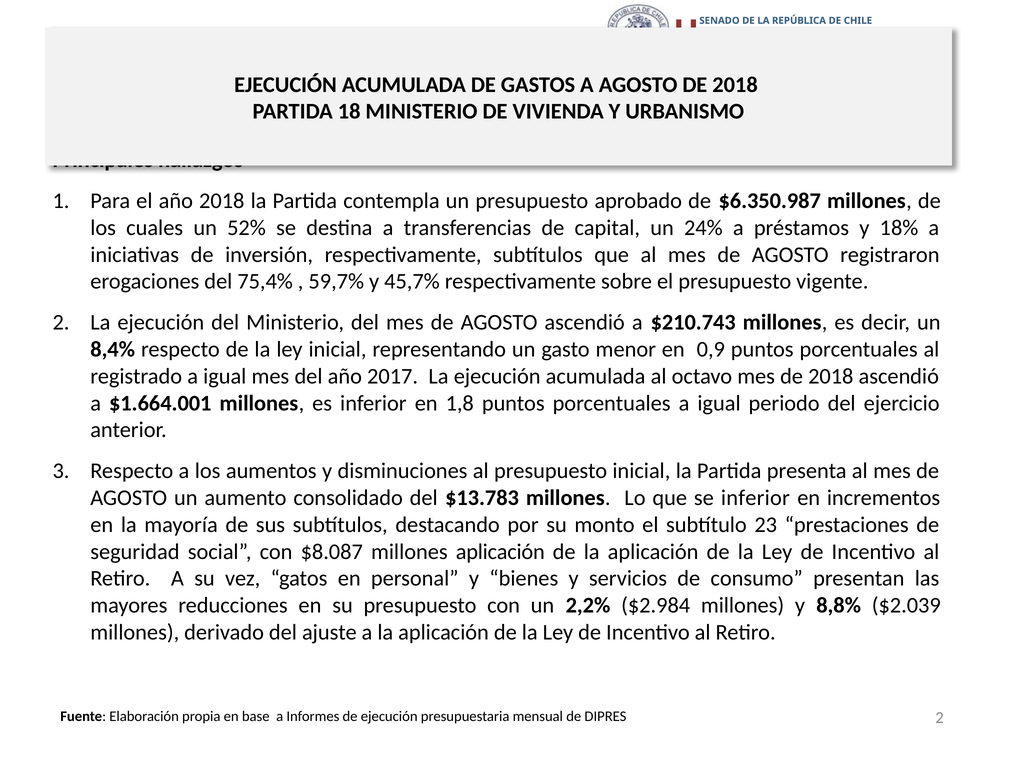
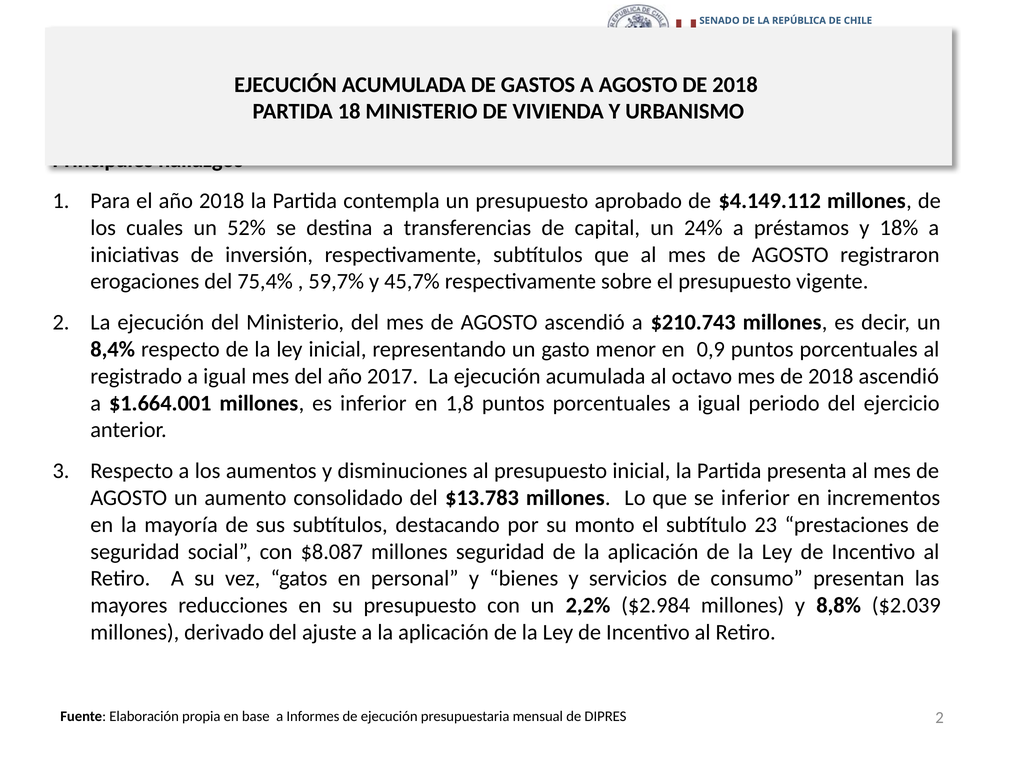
$6.350.987: $6.350.987 -> $4.149.112 (770, 201)
millones aplicación: aplicación -> seguridad (500, 551)
